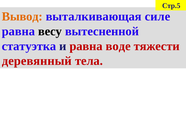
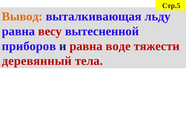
силе: силе -> льду (158, 16)
весу colour: black -> red (50, 31)
статуэтка: статуэтка -> приборов (29, 46)
